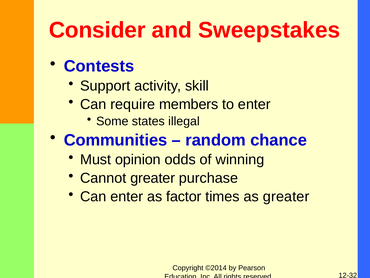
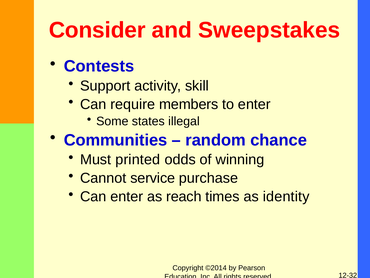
opinion: opinion -> printed (138, 159)
Cannot greater: greater -> service (153, 178)
factor: factor -> reach (184, 196)
as greater: greater -> identity (286, 196)
